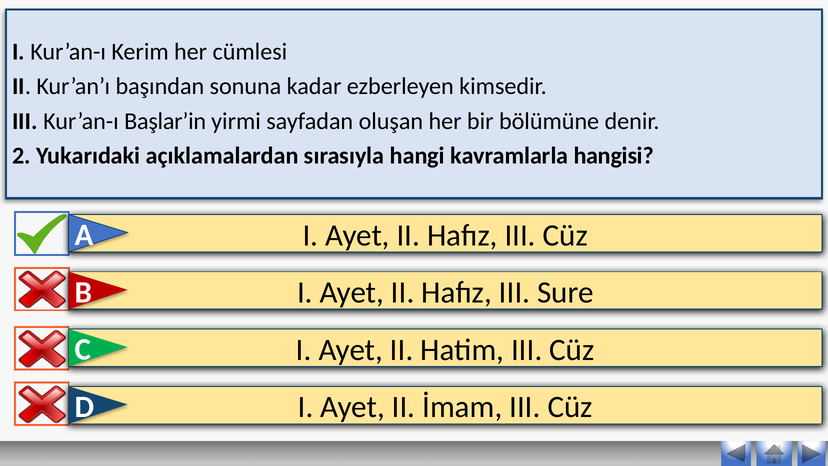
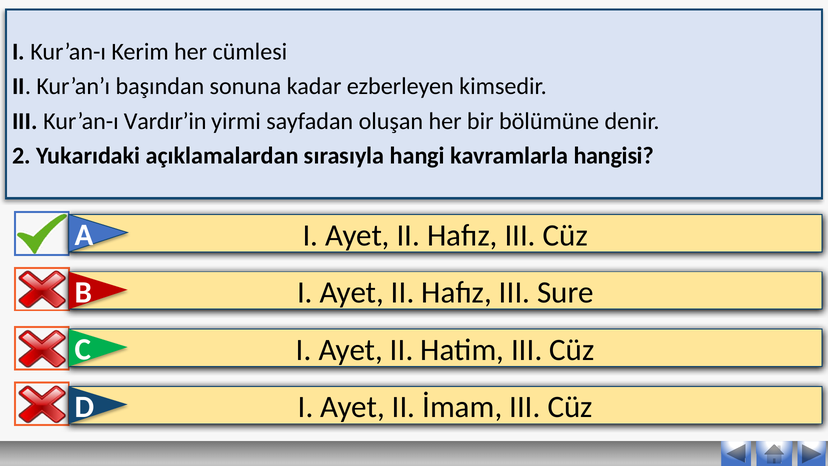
Başlar’in: Başlar’in -> Vardır’in (165, 121)
